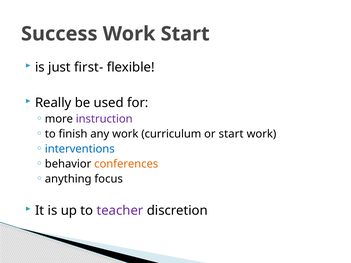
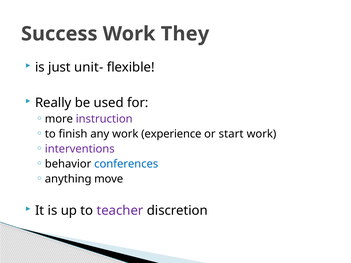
Work Start: Start -> They (185, 34)
first-: first- -> unit- (89, 67)
curriculum: curriculum -> experience (171, 134)
interventions colour: blue -> purple (80, 149)
conferences colour: orange -> blue (126, 164)
focus: focus -> move (109, 179)
